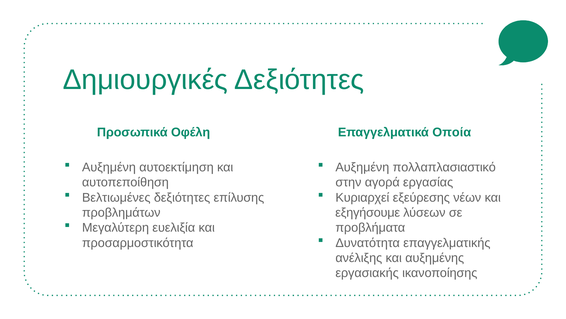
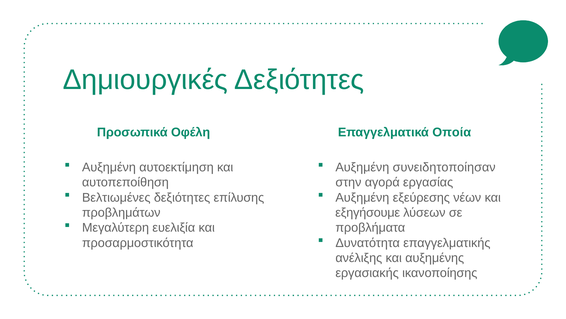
πολλαπλασιαστικό: πολλαπλασιαστικό -> συνειδητοποίησαν (444, 167)
Κυριαρχεί: Κυριαρχεί -> Αυξημένη (362, 197)
